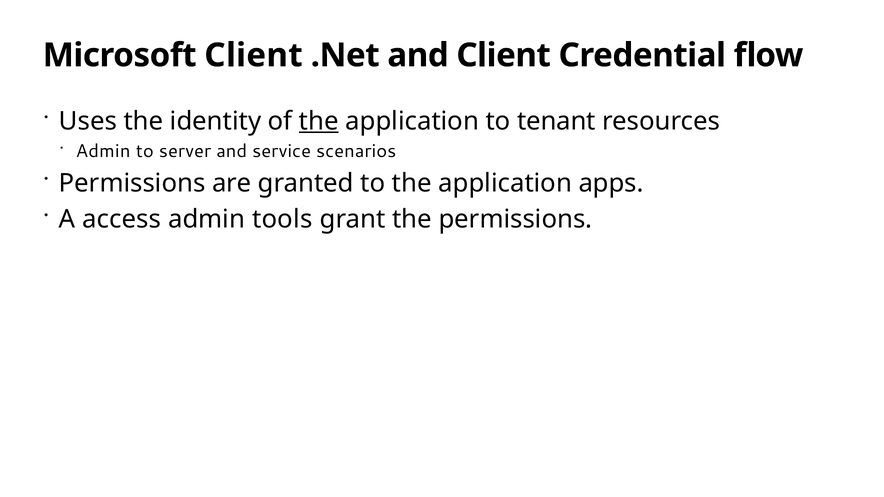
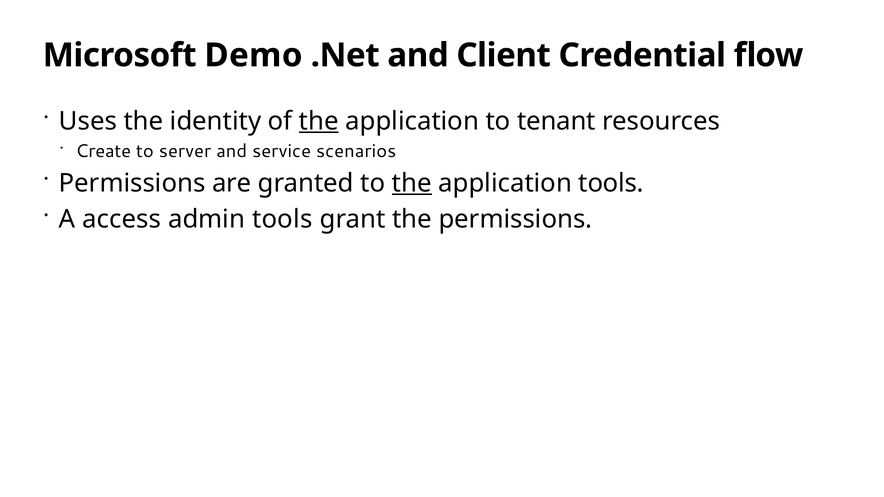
Microsoft Client: Client -> Demo (253, 55)
Admin: Admin -> Create (103, 151)
the underline: none -> present (412, 183)
application apps: apps -> tools (611, 183)
